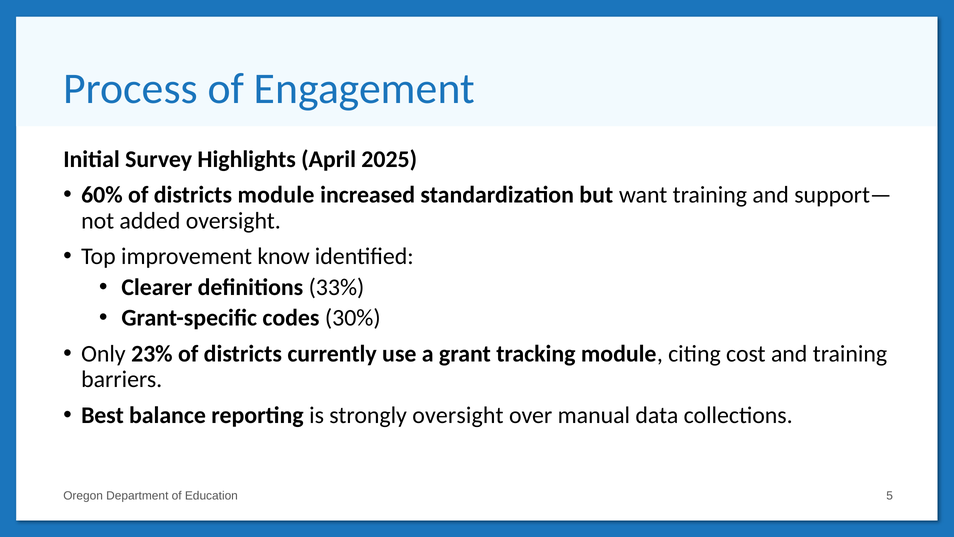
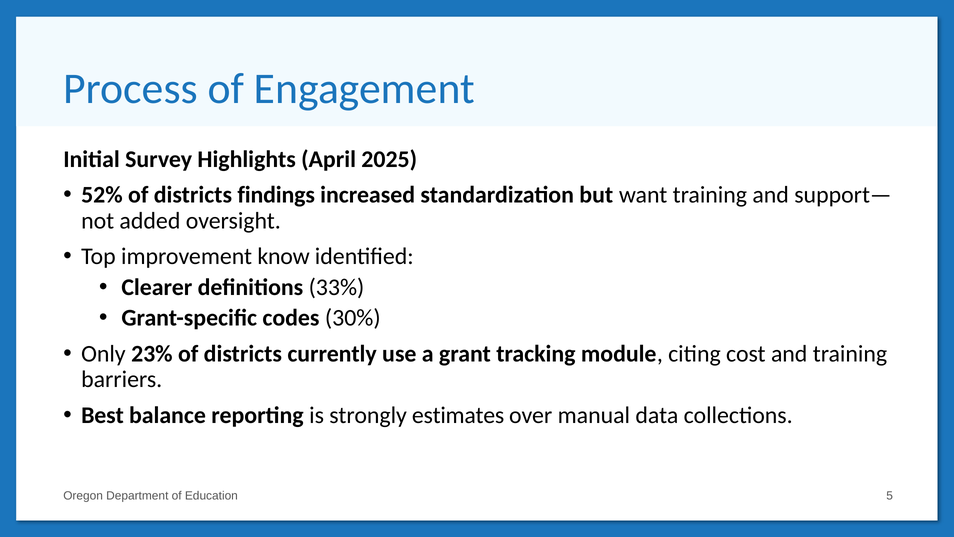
60%: 60% -> 52% (102, 195)
districts module: module -> findings (276, 195)
strongly oversight: oversight -> estimates (458, 415)
